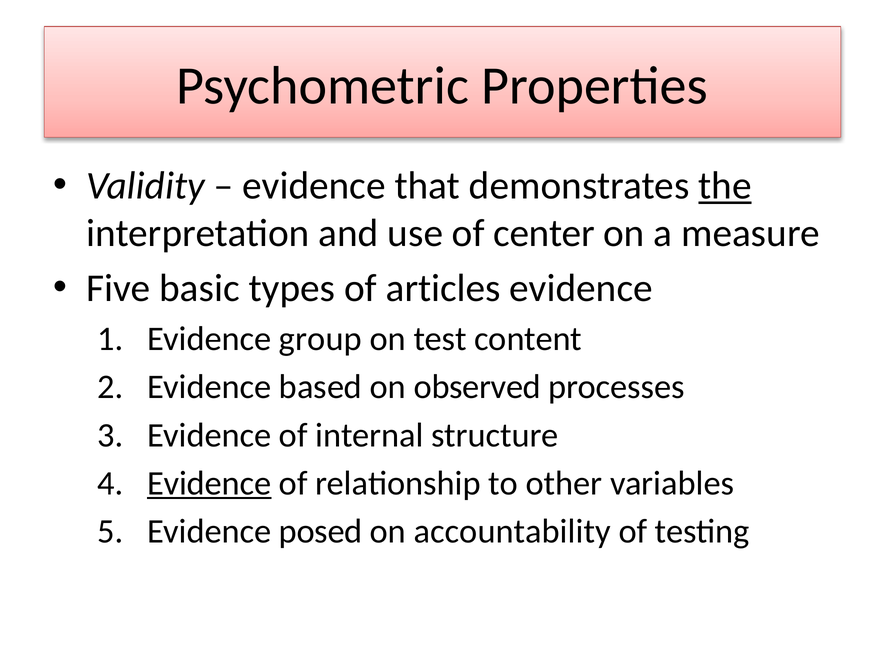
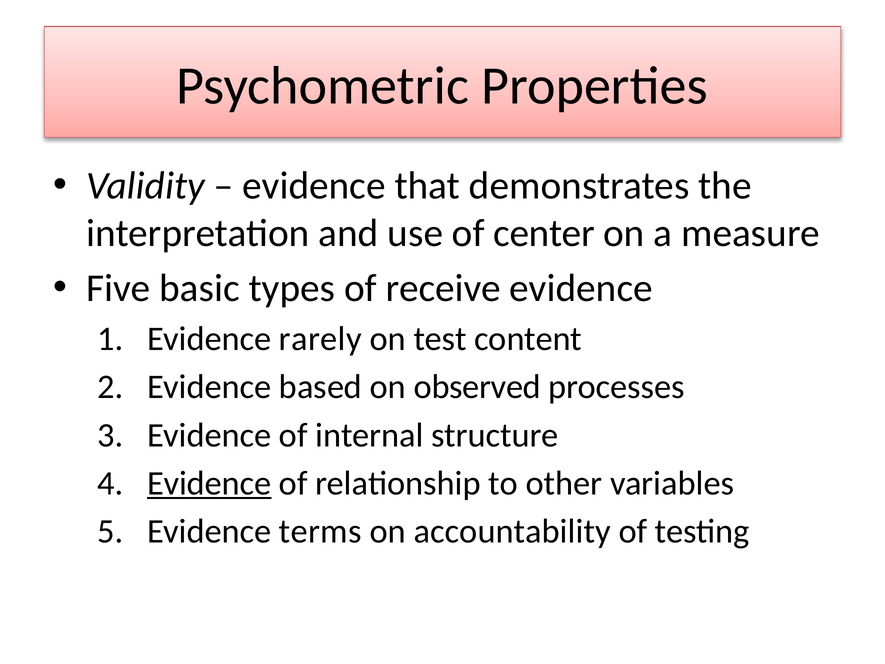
the underline: present -> none (725, 186)
articles: articles -> receive (443, 288)
group: group -> rarely (320, 339)
posed: posed -> terms (320, 531)
